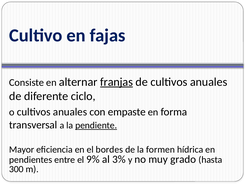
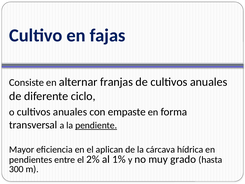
franjas underline: present -> none (117, 82)
bordes: bordes -> aplican (109, 149)
formen: formen -> cárcava (161, 149)
9%: 9% -> 2% (93, 159)
3%: 3% -> 1% (119, 159)
